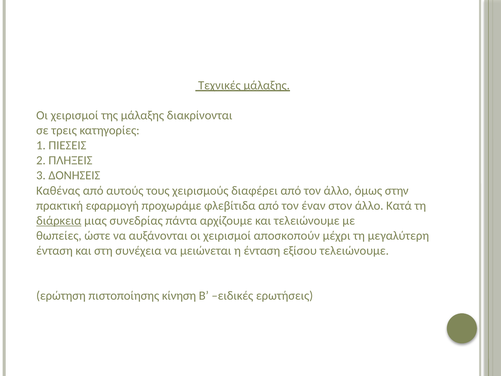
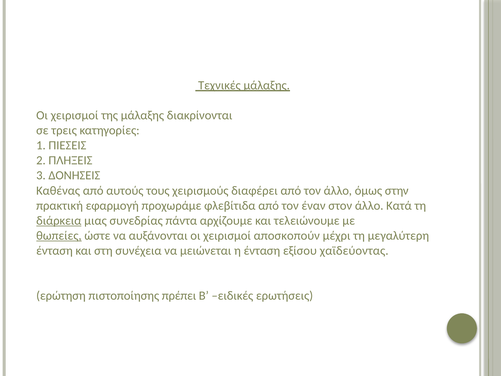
θωπείες underline: none -> present (59, 235)
εξίσου τελειώνουμε: τελειώνουμε -> χαϊδεύοντας (354, 251)
κίνηση: κίνηση -> πρέπει (179, 296)
